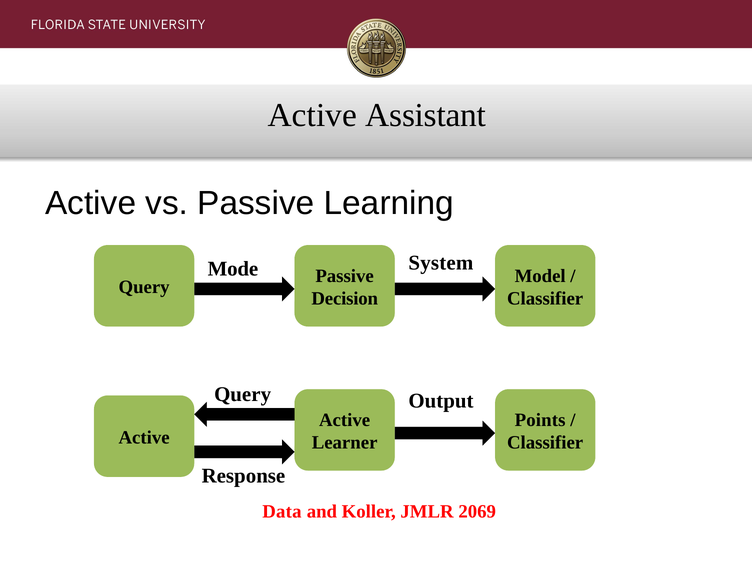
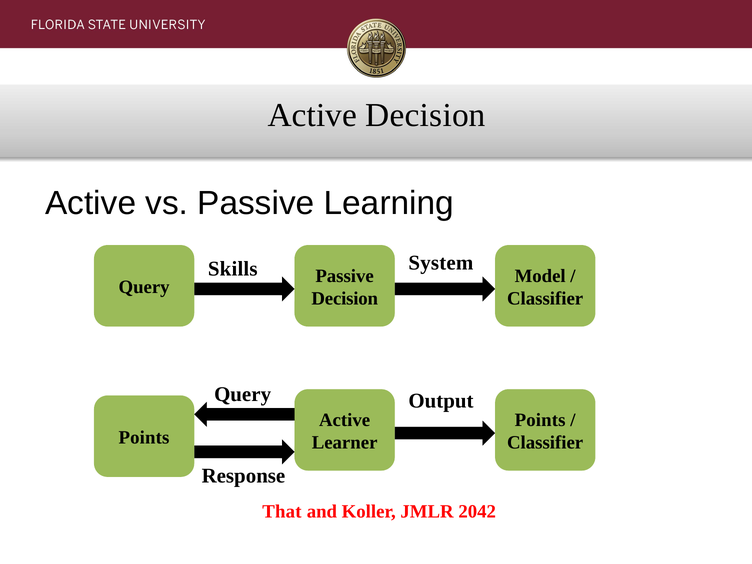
Active Assistant: Assistant -> Decision (425, 115)
Mode: Mode -> Skills (233, 269)
Active: Active -> Points (144, 437)
Data: Data -> That (282, 511)
2069: 2069 -> 2042 (477, 511)
